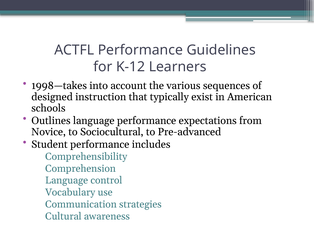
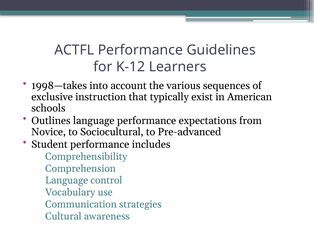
designed: designed -> exclusive (52, 97)
